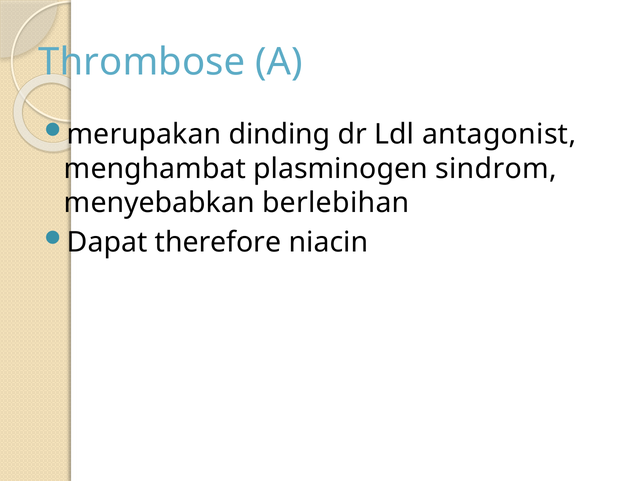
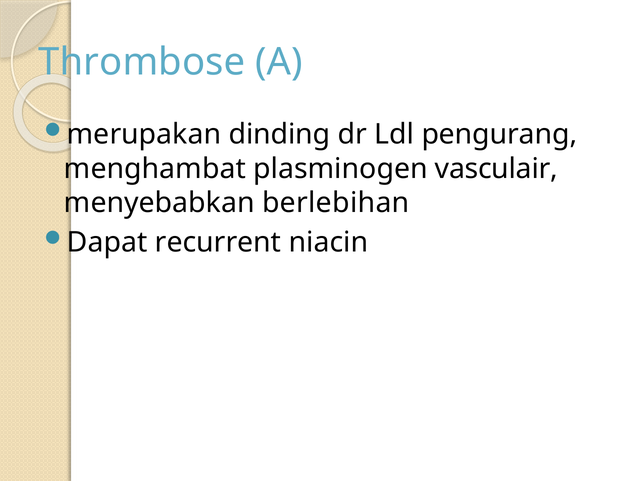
antagonist: antagonist -> pengurang (499, 134)
sindrom: sindrom -> vasculair (496, 169)
therefore: therefore -> recurrent (218, 242)
